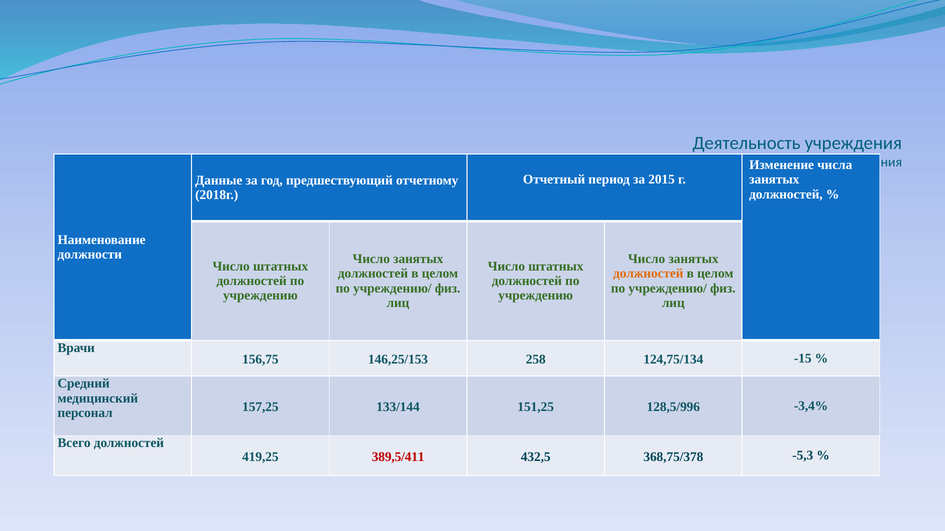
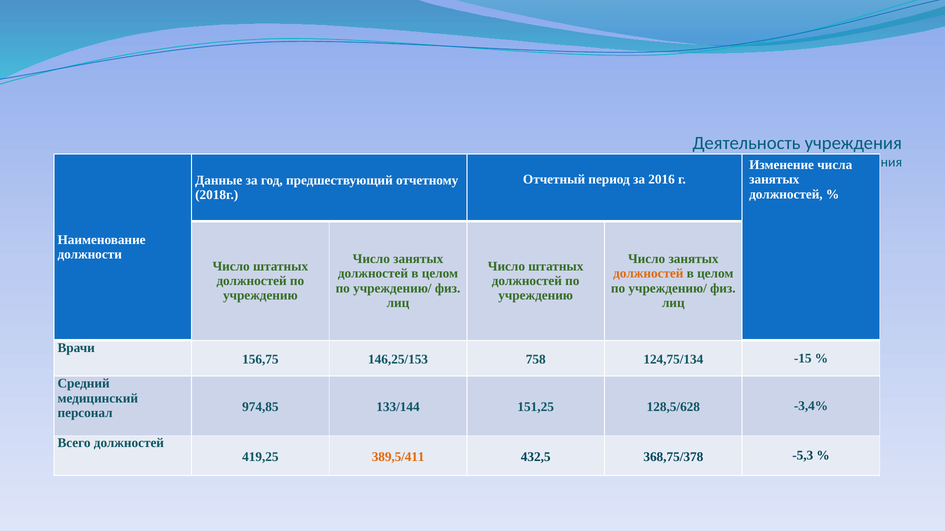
2015: 2015 -> 2016 (662, 180)
258: 258 -> 758 (536, 360)
157,25: 157,25 -> 974,85 (260, 407)
128,5/996: 128,5/996 -> 128,5/628 (673, 407)
389,5/411 colour: red -> orange (398, 457)
